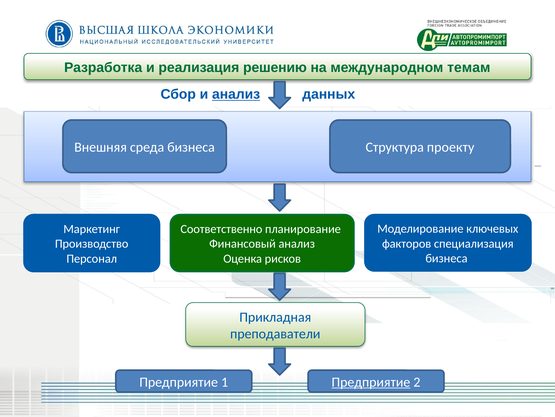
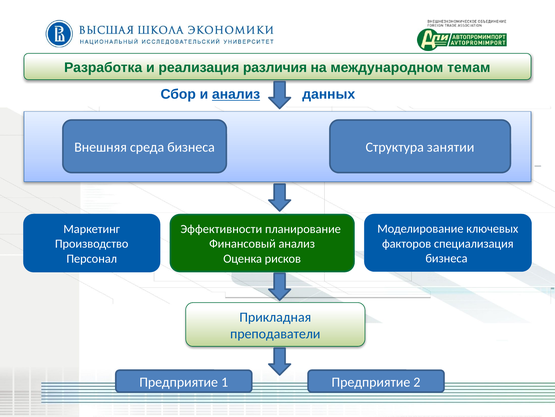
решению: решению -> различия (275, 67)
проекту: проекту -> занятии (451, 147)
Соответственно: Соответственно -> Эффективности (221, 229)
Предприятие underline: present -> none (371, 381)
